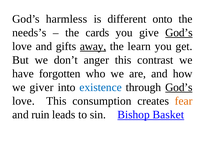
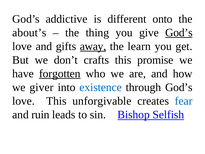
harmless: harmless -> addictive (67, 19)
needs’s: needs’s -> about’s (29, 33)
cards: cards -> thing (97, 33)
anger: anger -> crafts (96, 60)
contrast: contrast -> promise (155, 60)
forgotten underline: none -> present (60, 74)
God’s underline: present -> none (179, 87)
consumption: consumption -> unforgivable (102, 101)
fear colour: orange -> blue (184, 101)
Basket: Basket -> Selfish (168, 114)
